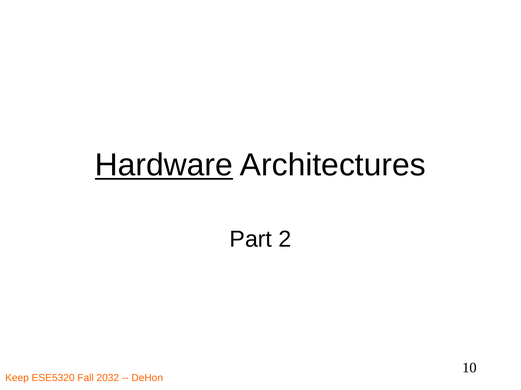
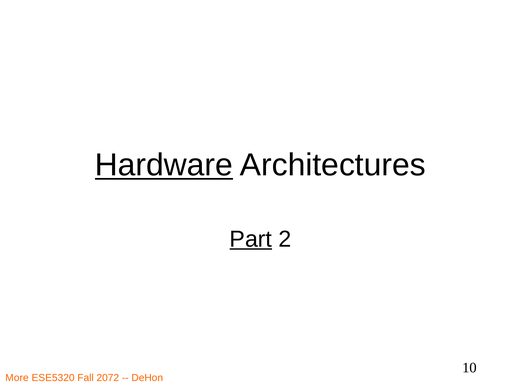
Part underline: none -> present (251, 240)
Keep: Keep -> More (17, 378)
2032: 2032 -> 2072 (108, 378)
